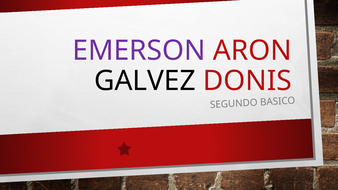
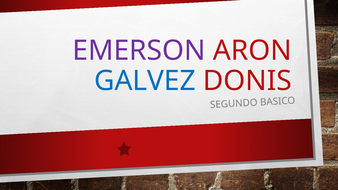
GALVEZ colour: black -> blue (145, 81)
